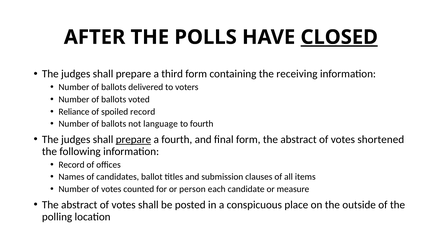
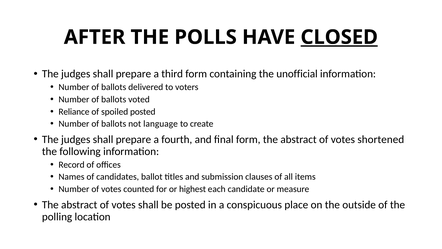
receiving: receiving -> unofficial (297, 74)
spoiled record: record -> posted (143, 111)
to fourth: fourth -> create (202, 124)
prepare underline: present -> none (133, 139)
person: person -> highest (193, 189)
